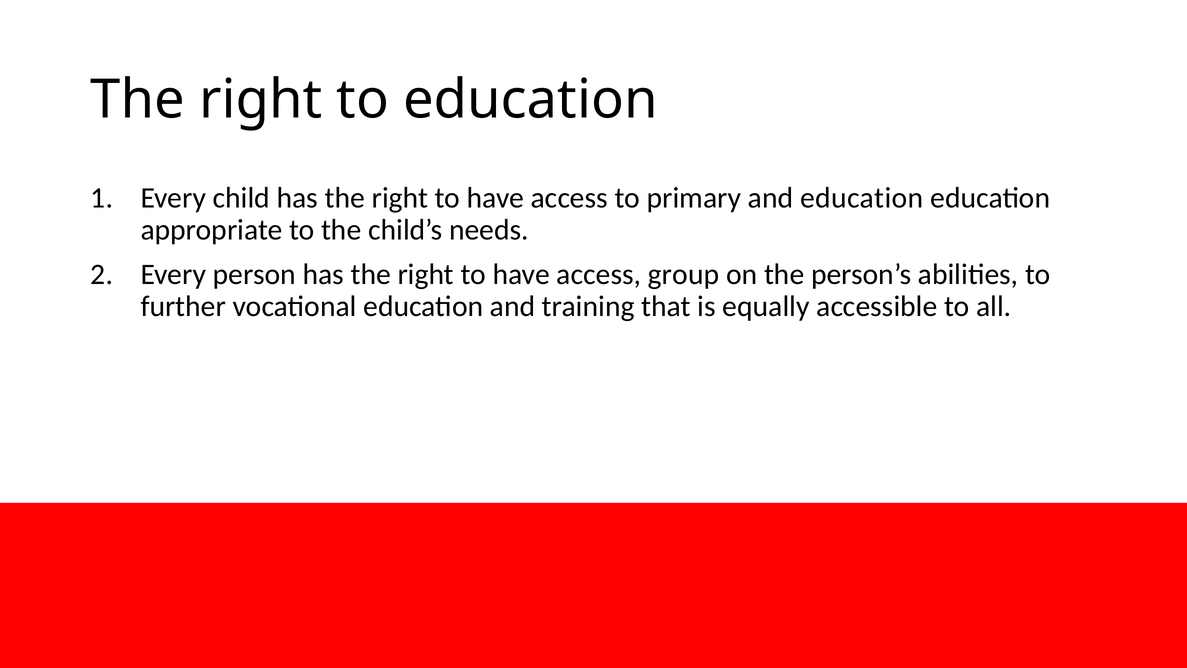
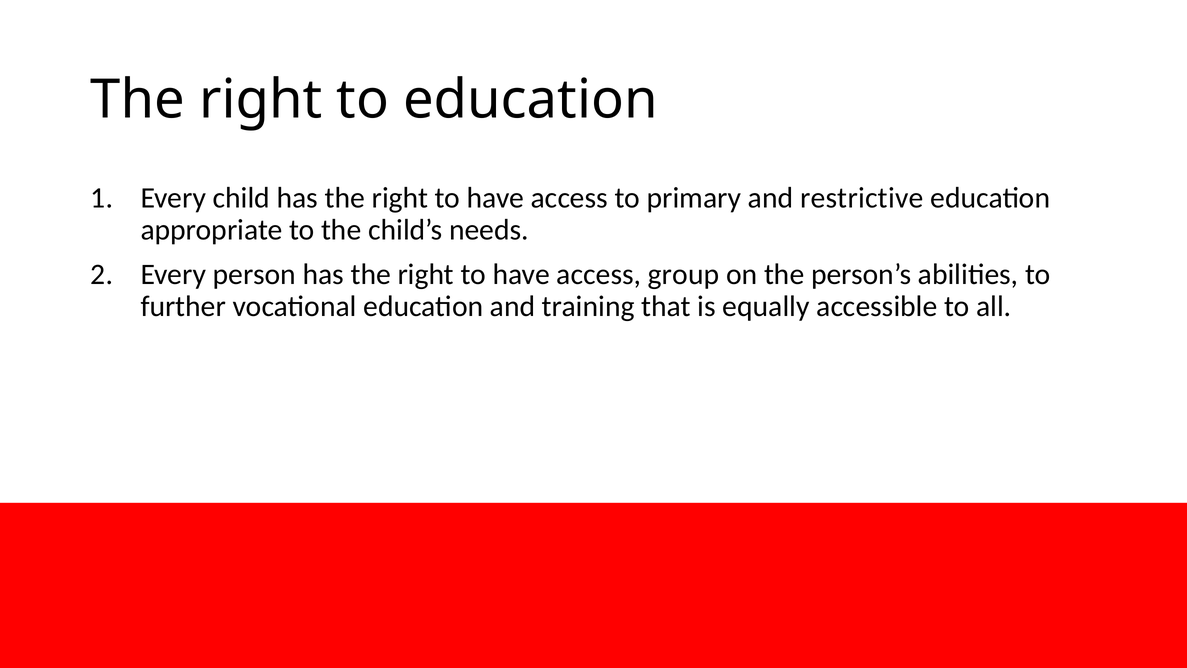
and education: education -> restrictive (862, 198)
